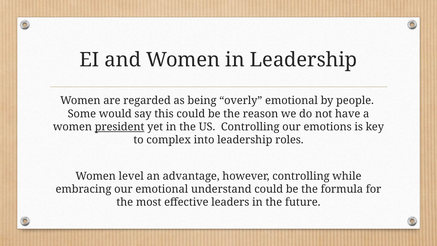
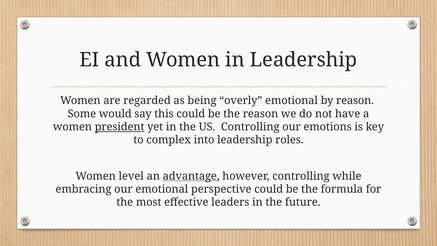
by people: people -> reason (355, 101)
advantage underline: none -> present (191, 176)
understand: understand -> perspective (221, 189)
